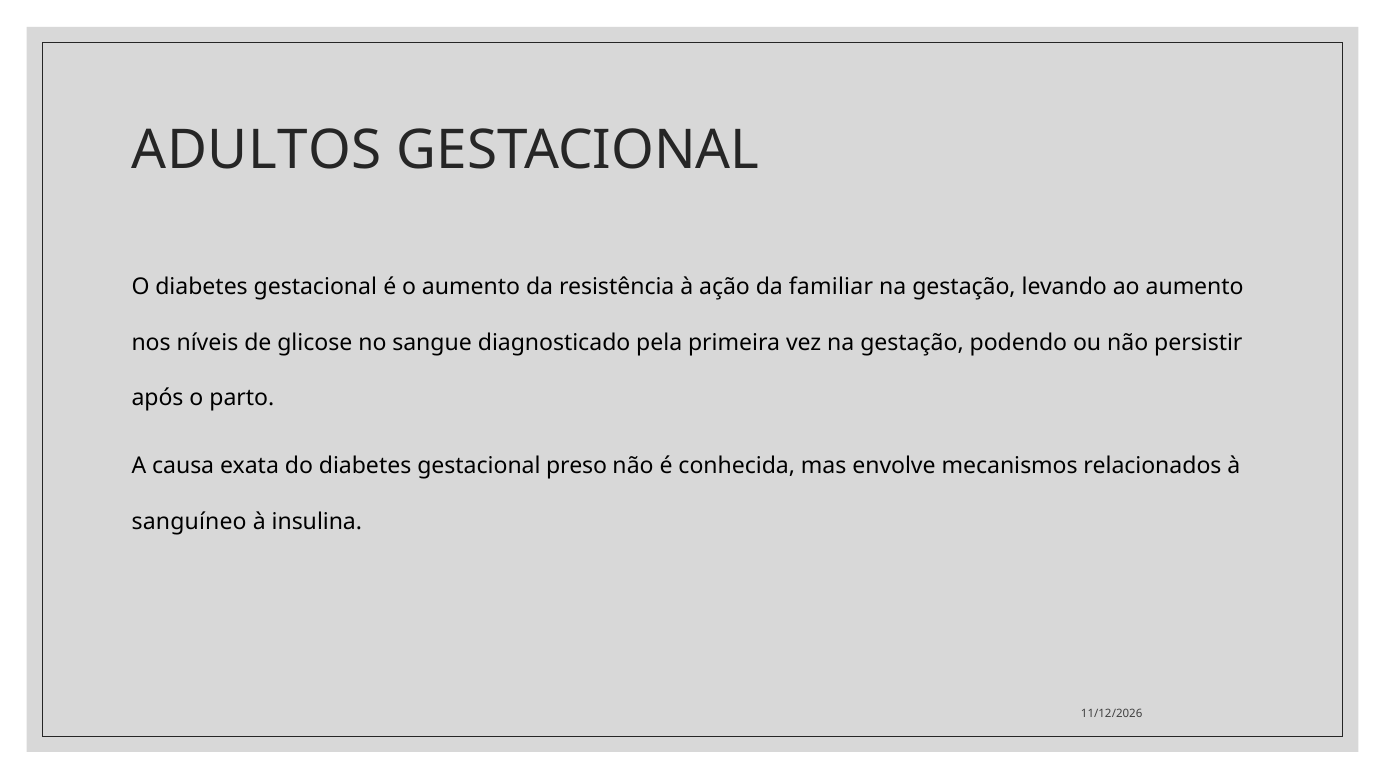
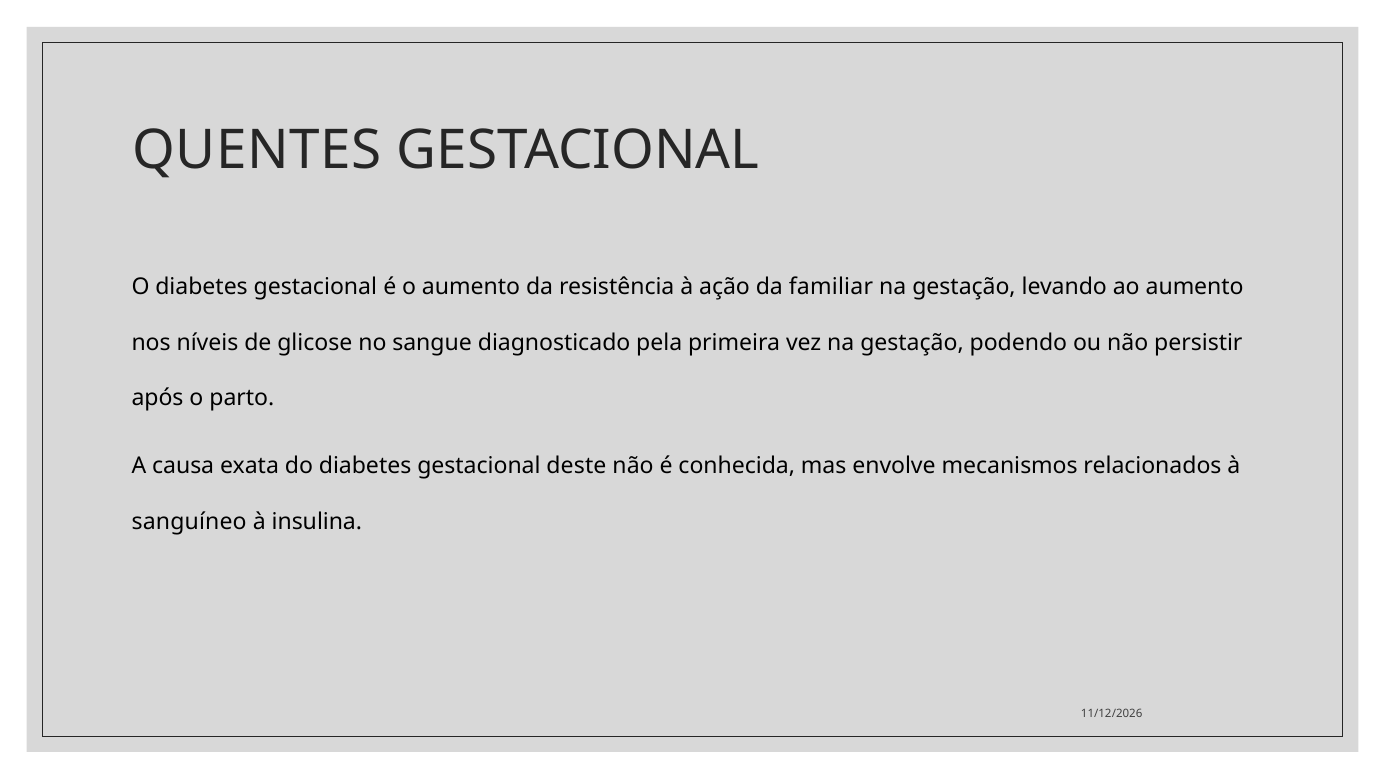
ADULTOS: ADULTOS -> QUENTES (257, 151)
preso: preso -> deste (576, 466)
